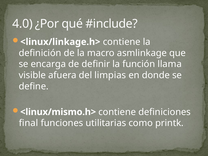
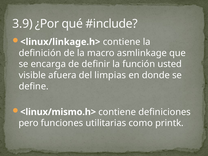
4.0: 4.0 -> 3.9 (22, 24)
llama: llama -> usted (170, 64)
final: final -> pero (29, 123)
